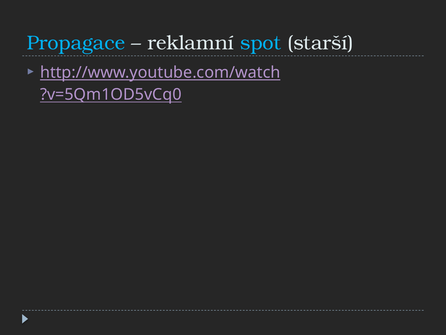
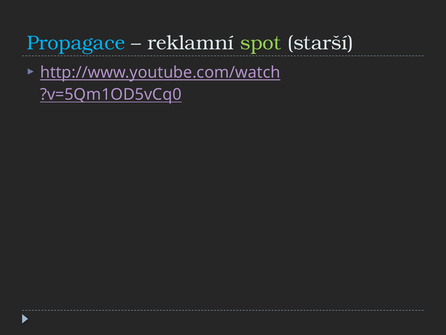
spot colour: light blue -> light green (261, 43)
